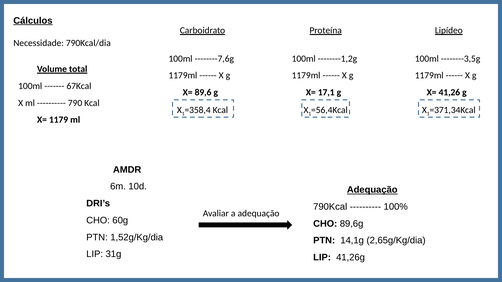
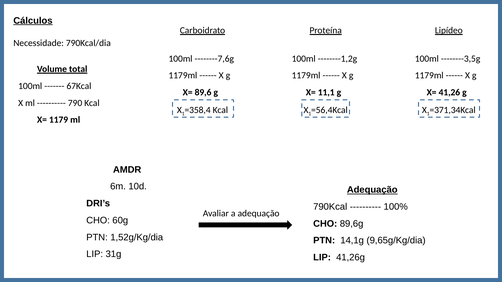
17,1: 17,1 -> 11,1 (326, 93)
2,65g/Kg/dia: 2,65g/Kg/dia -> 9,65g/Kg/dia (396, 241)
